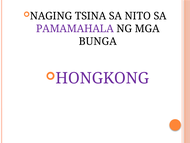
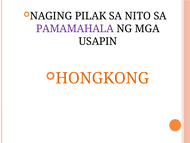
TSINA: TSINA -> PILAK (91, 16)
BUNGA: BUNGA -> USAPIN (98, 41)
HONGKONG colour: purple -> orange (102, 78)
